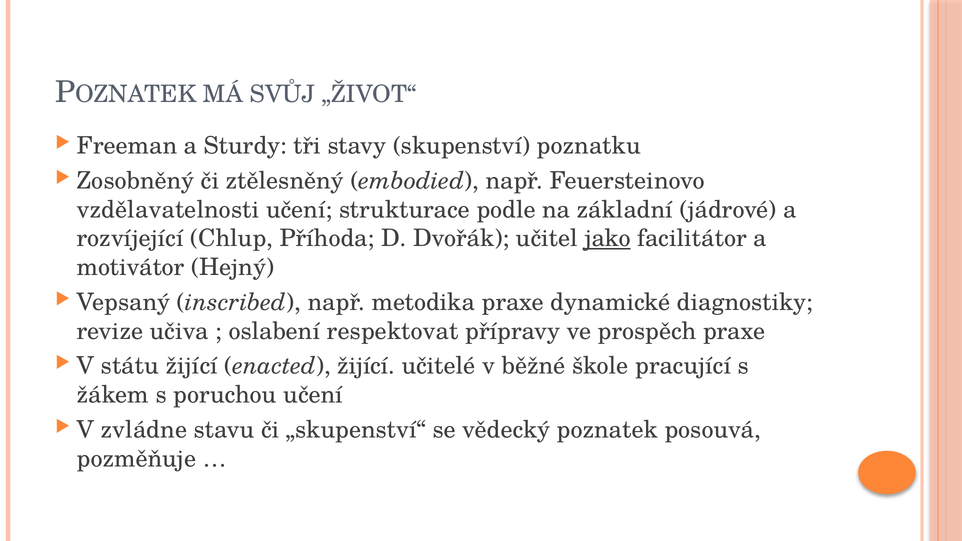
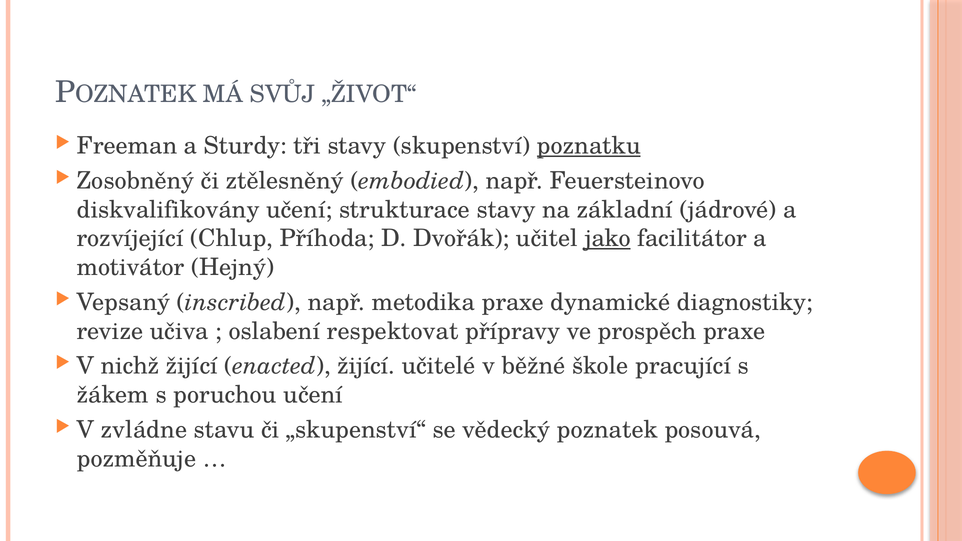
poznatku underline: none -> present (589, 146)
vzdělavatelnosti: vzdělavatelnosti -> diskvalifikovány (168, 210)
strukturace podle: podle -> stavy (506, 210)
státu: státu -> nichž (130, 366)
